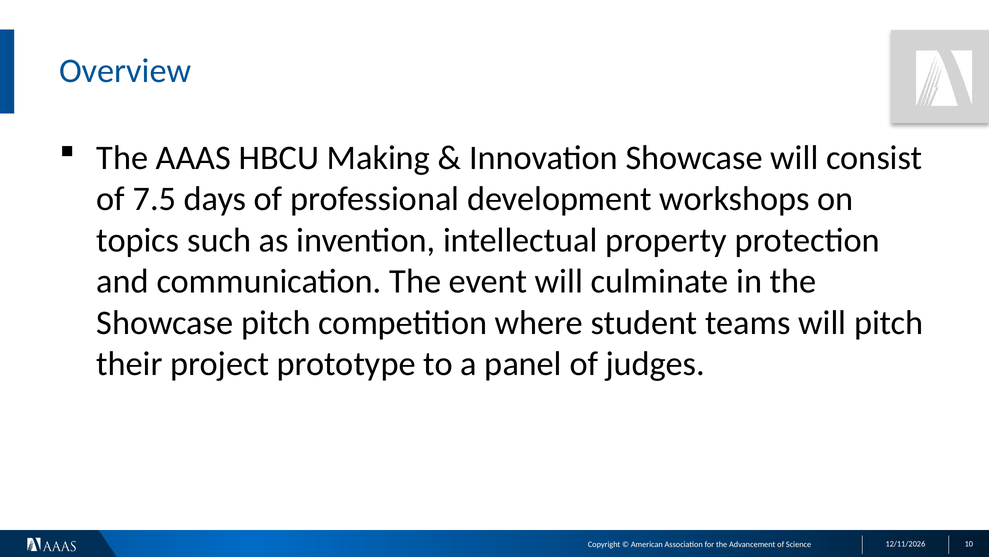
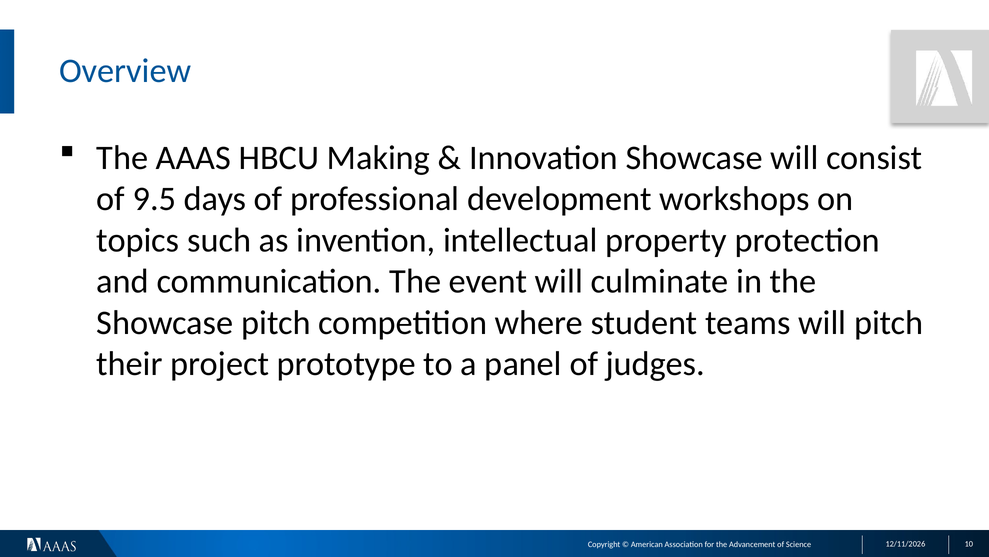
7.5: 7.5 -> 9.5 (154, 199)
